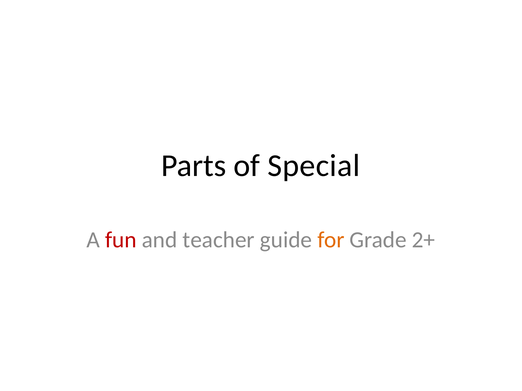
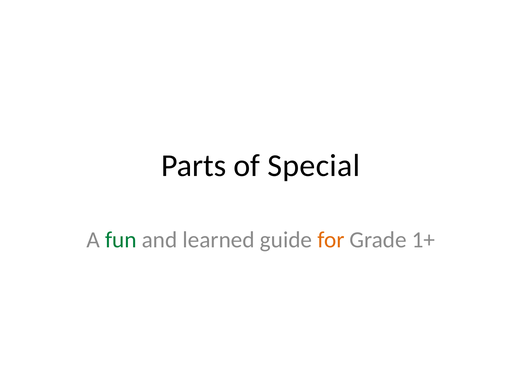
fun colour: red -> green (121, 240)
teacher: teacher -> learned (219, 240)
2+: 2+ -> 1+ (424, 240)
